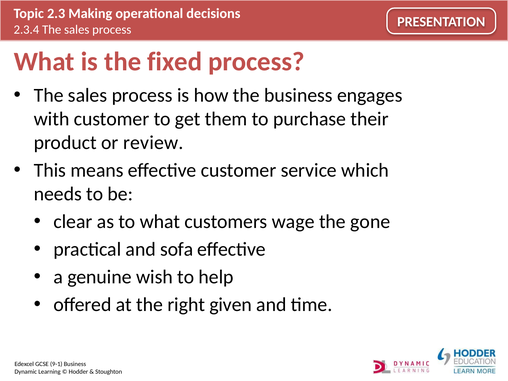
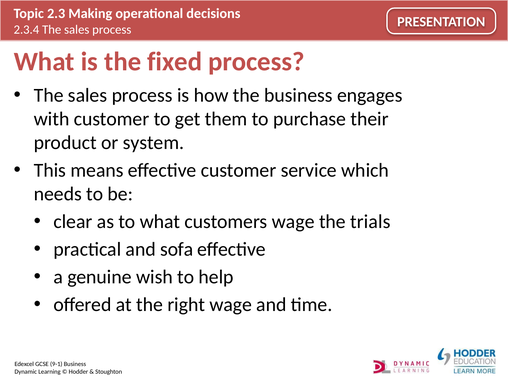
review: review -> system (153, 143)
gone: gone -> trials (370, 222)
right given: given -> wage (231, 305)
